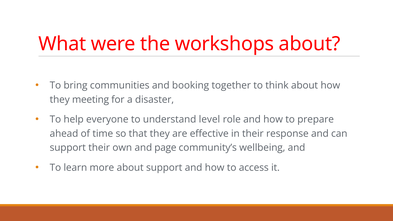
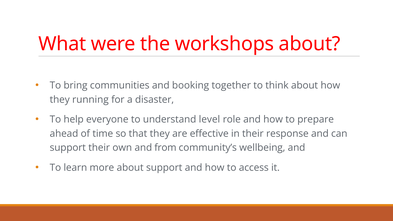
meeting: meeting -> running (90, 100)
page: page -> from (165, 148)
